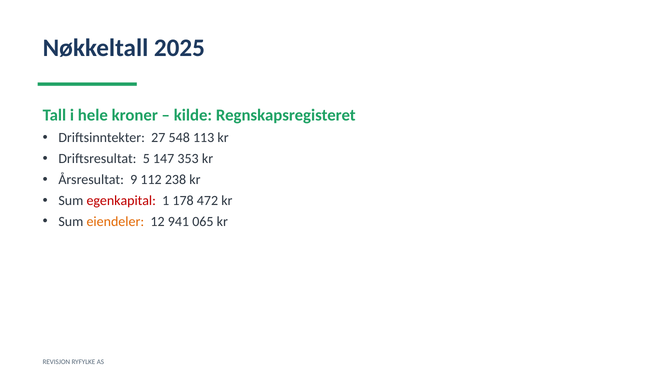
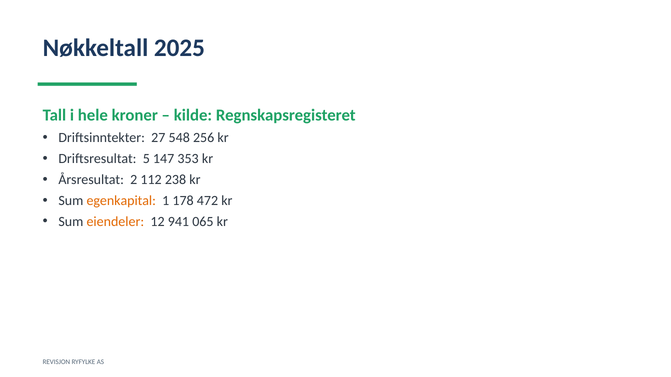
113: 113 -> 256 (204, 138)
9: 9 -> 2 (134, 180)
egenkapital colour: red -> orange (121, 201)
